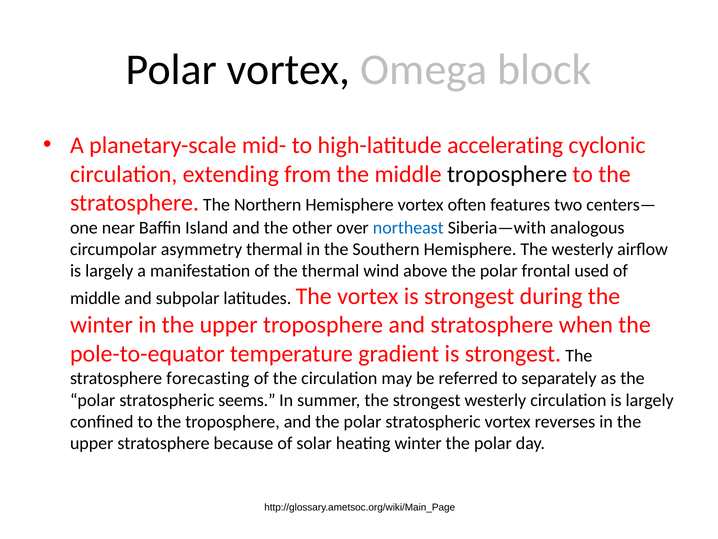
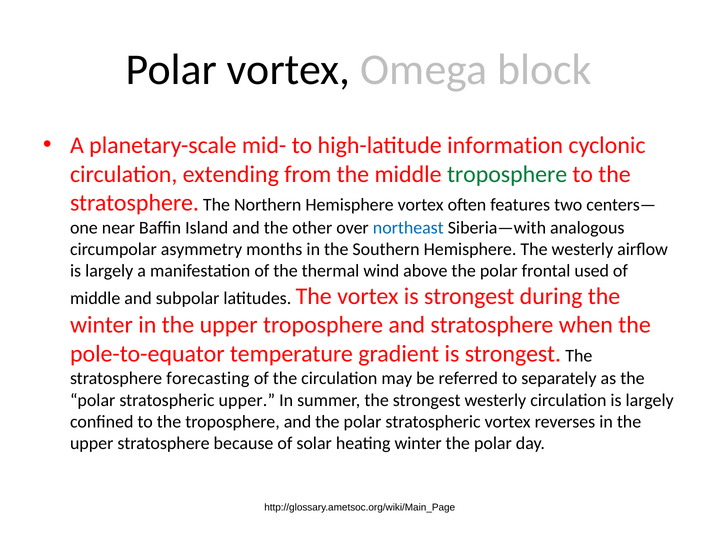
accelerating: accelerating -> information (505, 145)
troposphere colour: black -> green (507, 174)
asymmetry thermal: thermal -> months (274, 249)
stratospheric seems: seems -> upper (247, 400)
